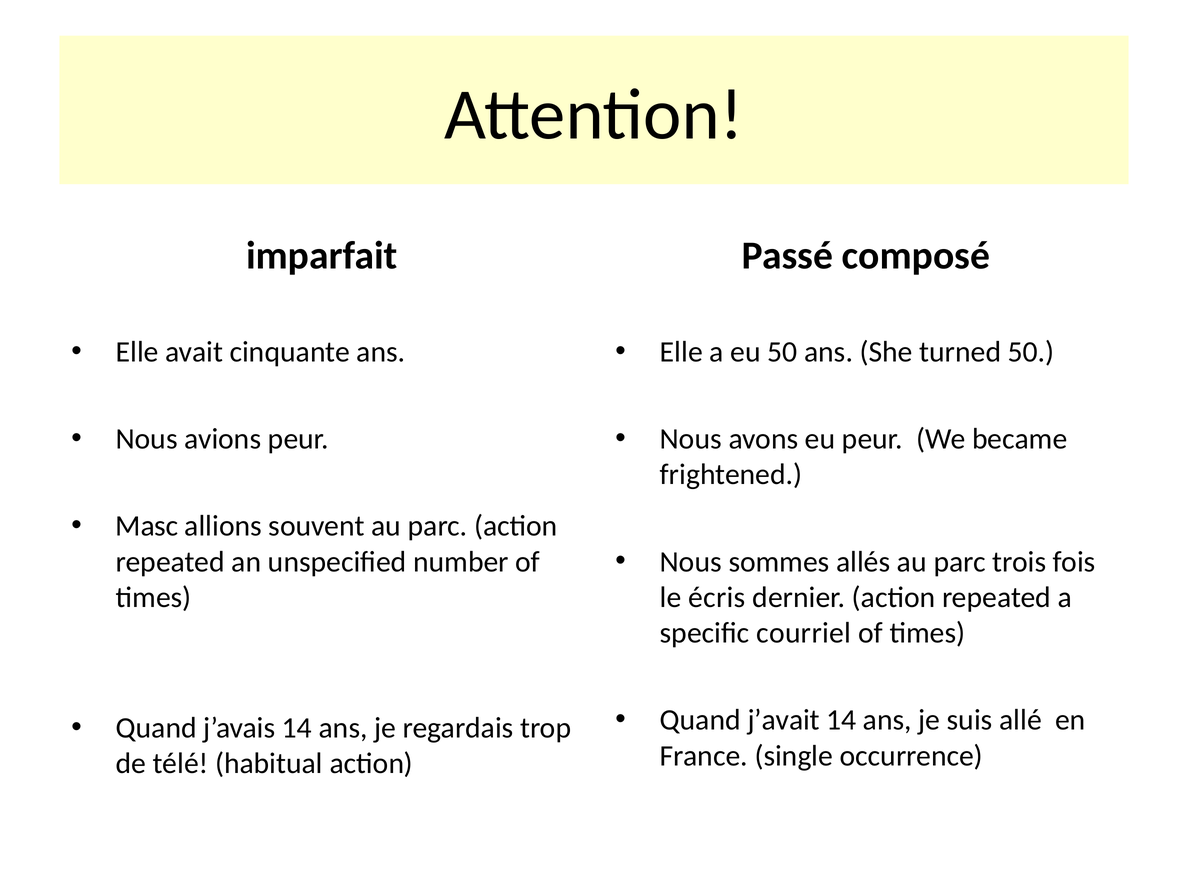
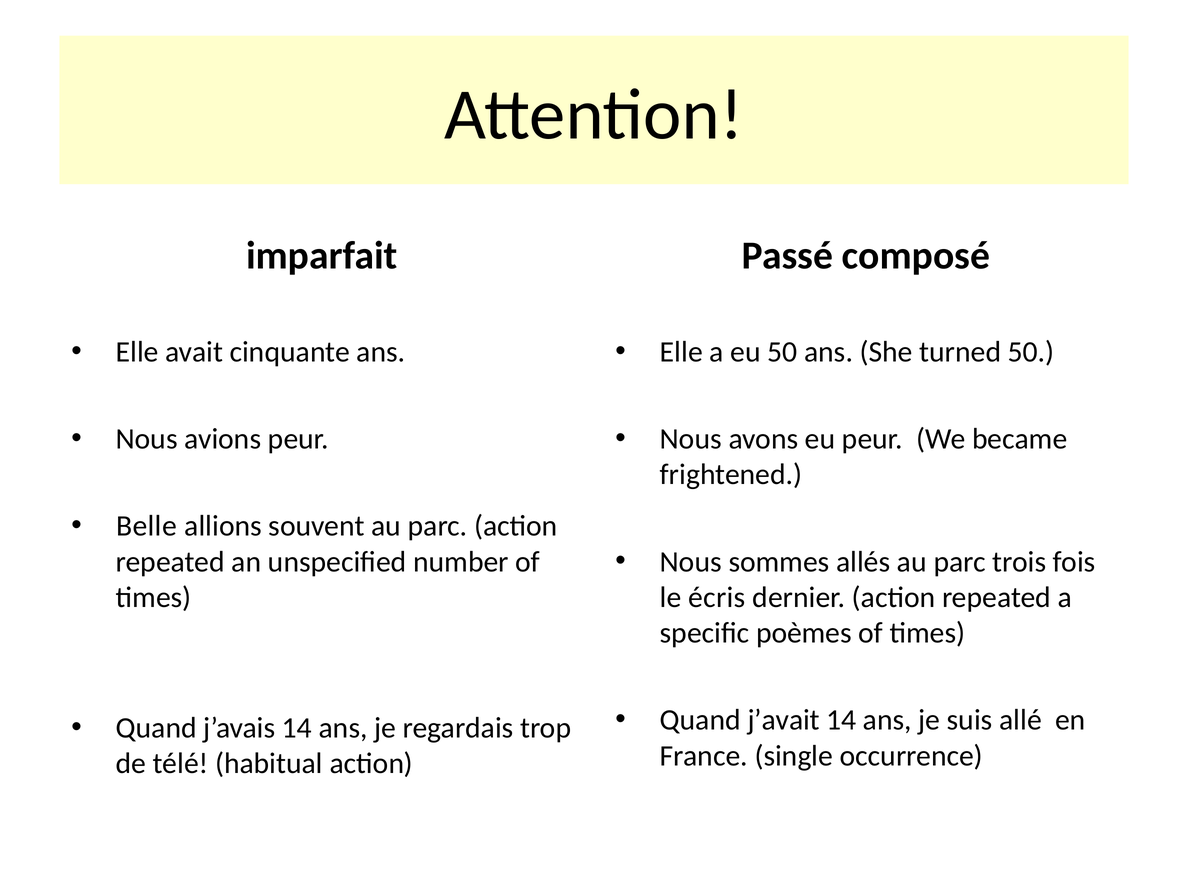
Masc: Masc -> Belle (147, 526)
courriel: courriel -> poèmes (804, 633)
